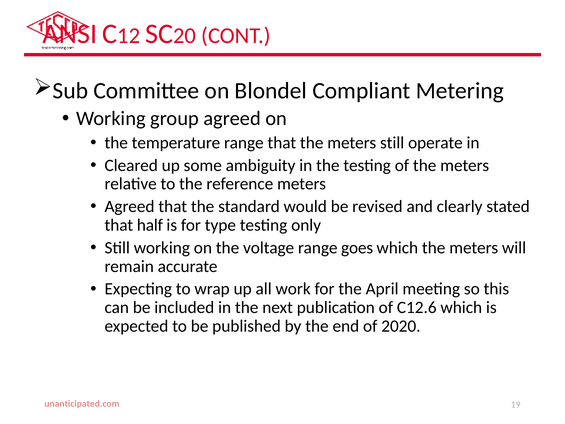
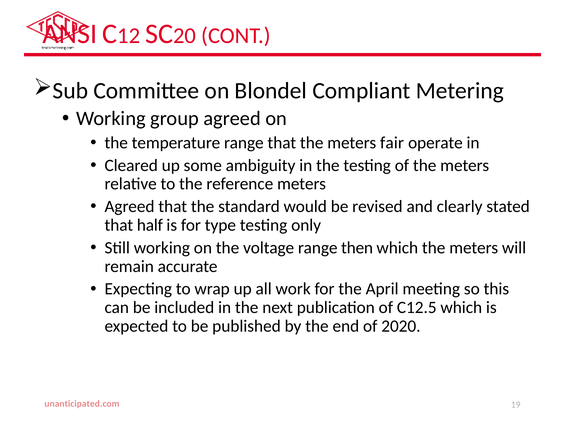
meters still: still -> fair (392, 143)
goes: goes -> then (357, 248)
C12.6: C12.6 -> C12.5 (417, 307)
